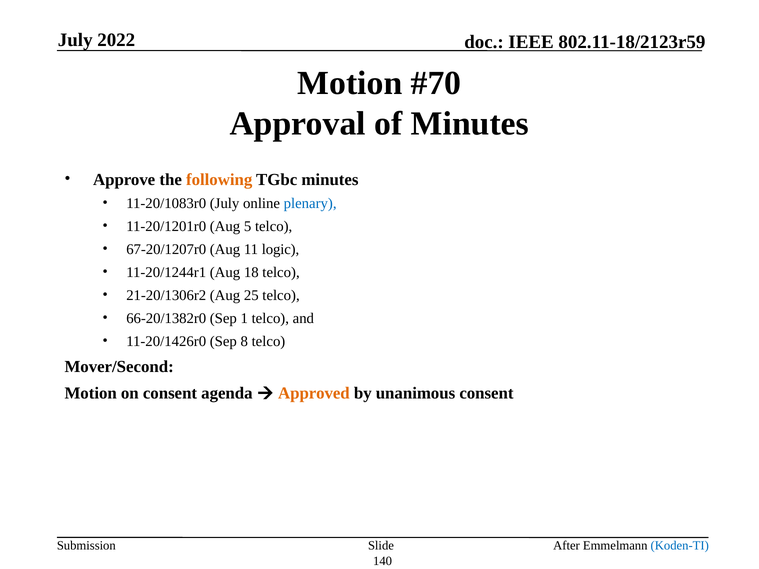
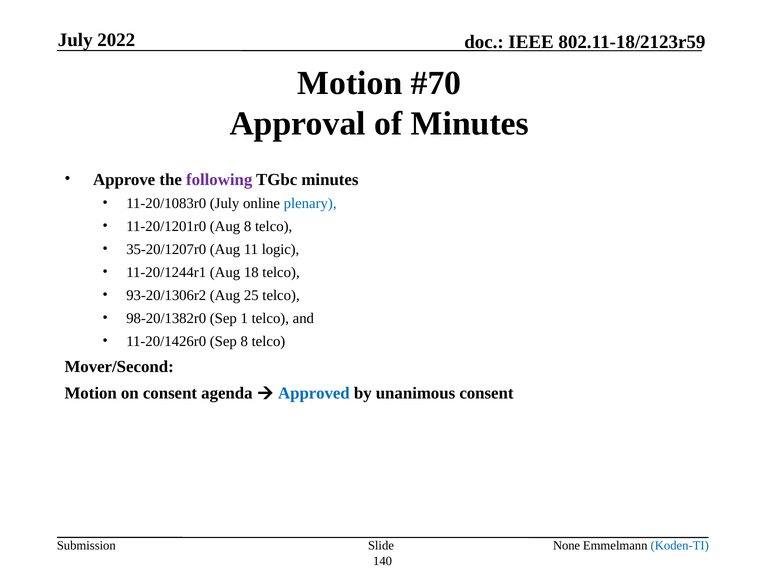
following colour: orange -> purple (219, 180)
Aug 5: 5 -> 8 (248, 227)
67-20/1207r0: 67-20/1207r0 -> 35-20/1207r0 (166, 250)
21-20/1306r2: 21-20/1306r2 -> 93-20/1306r2 (166, 296)
66-20/1382r0: 66-20/1382r0 -> 98-20/1382r0 (166, 319)
Approved colour: orange -> blue (314, 394)
After: After -> None (567, 546)
